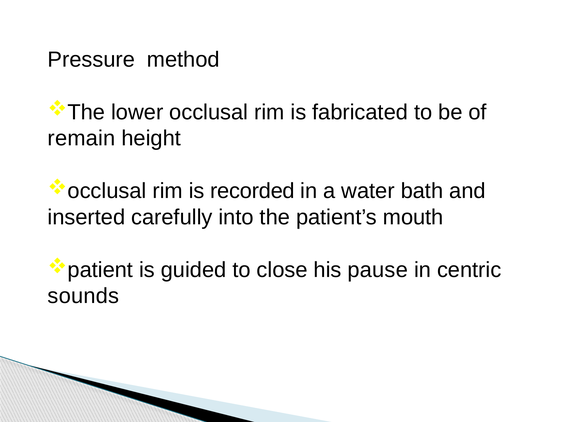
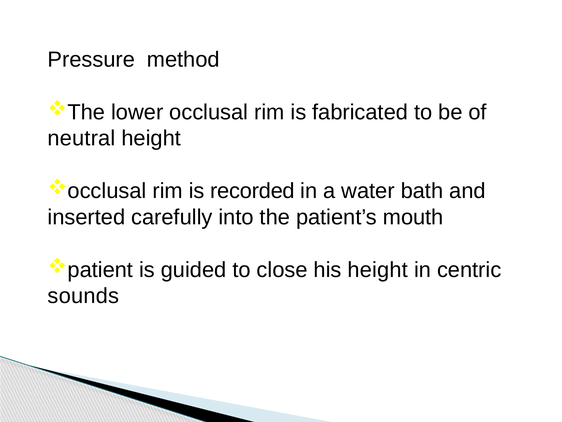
remain: remain -> neutral (82, 138)
his pause: pause -> height (378, 269)
